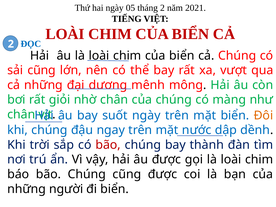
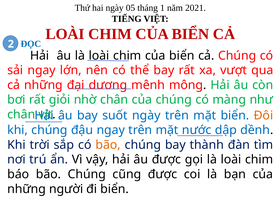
tháng 2: 2 -> 1 (162, 8)
sải cũng: cũng -> ngay (42, 70)
bão colour: red -> orange (108, 145)
